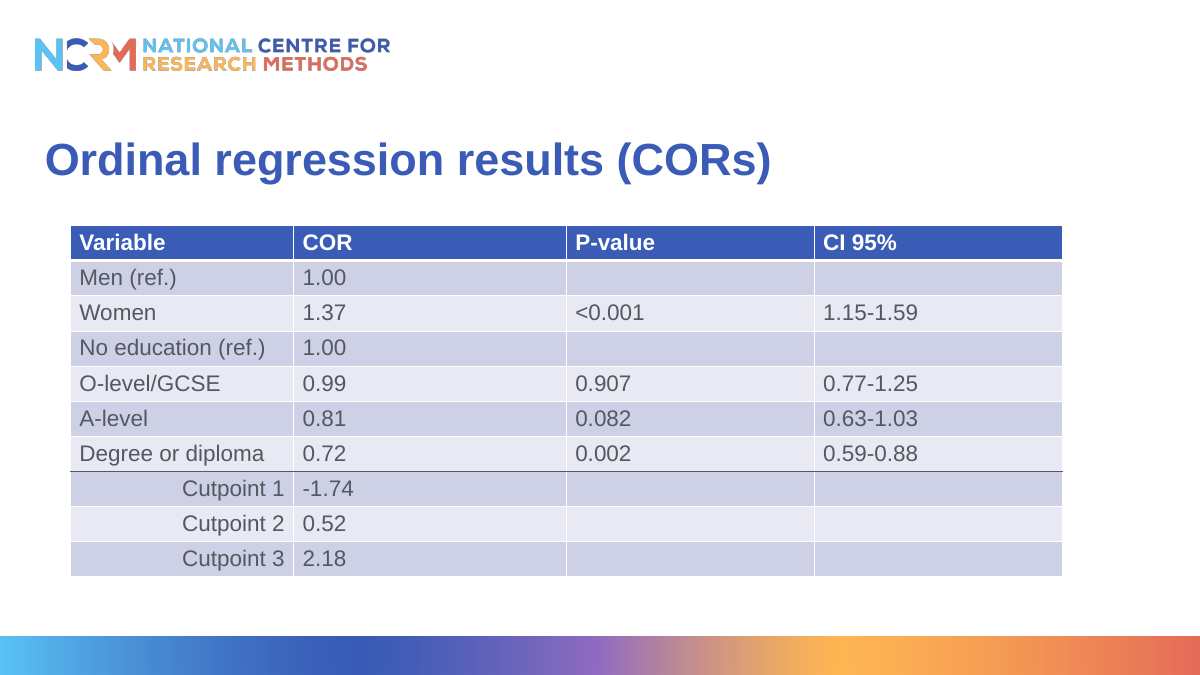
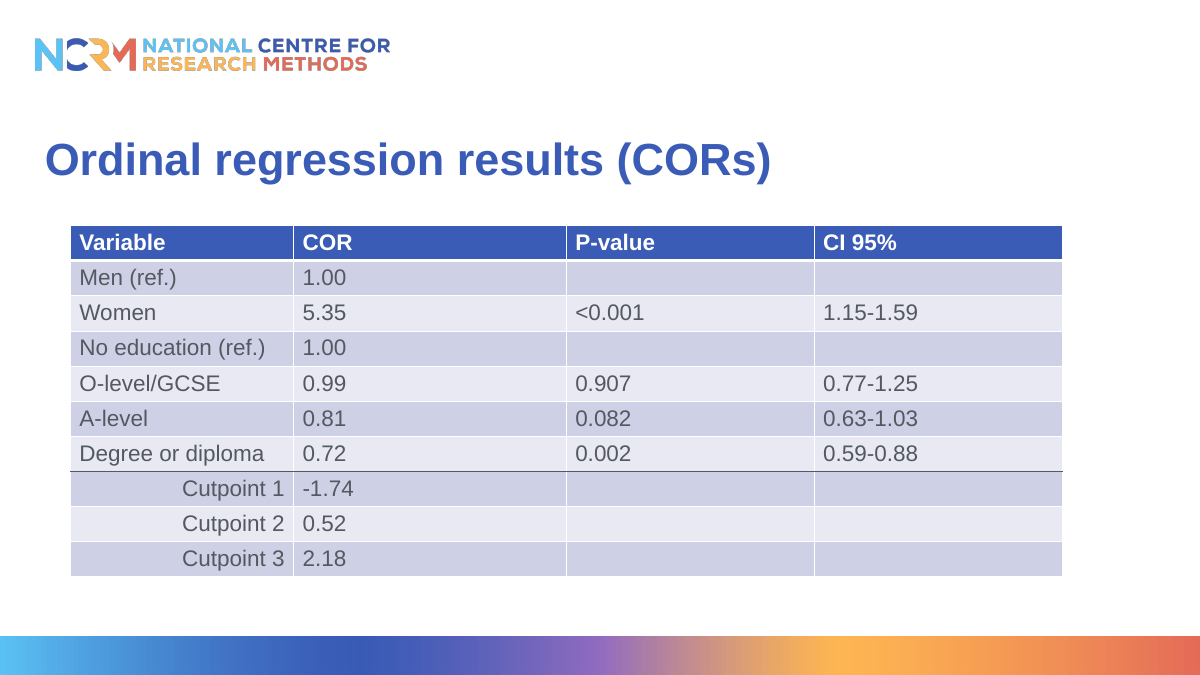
1.37: 1.37 -> 5.35 (324, 313)
